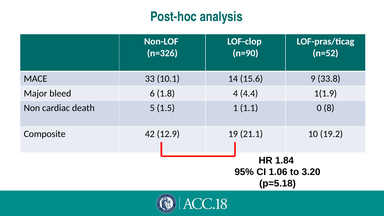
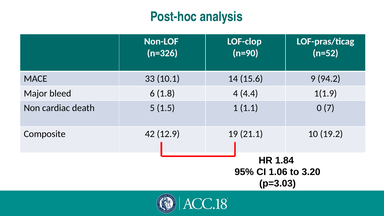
33.8: 33.8 -> 94.2 (329, 79)
8: 8 -> 7 (329, 108)
p=5.18: p=5.18 -> p=3.03 (278, 183)
